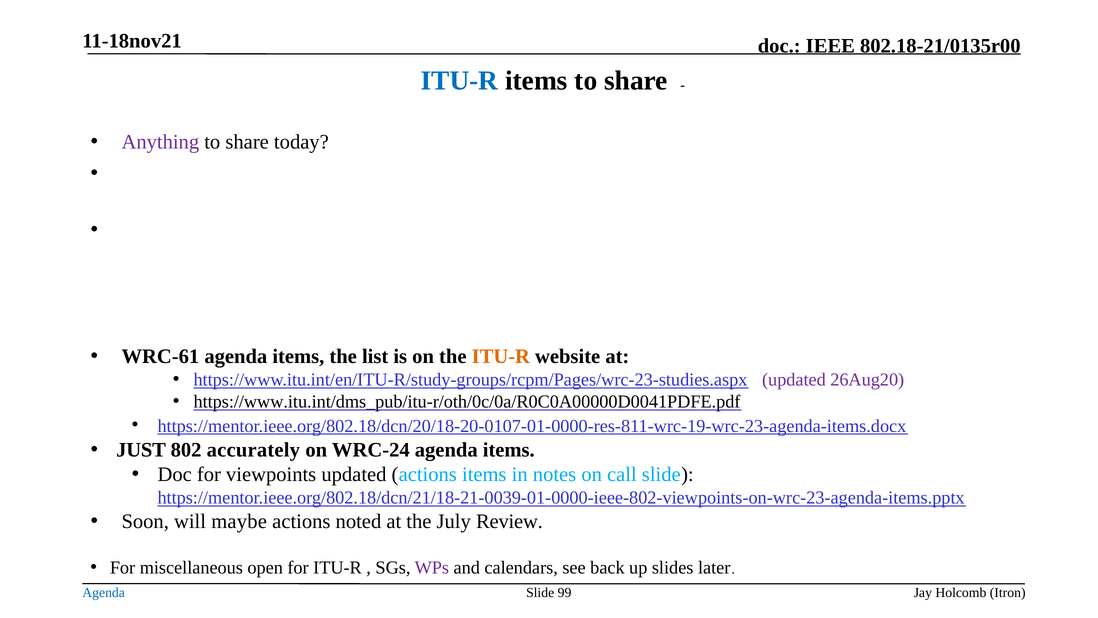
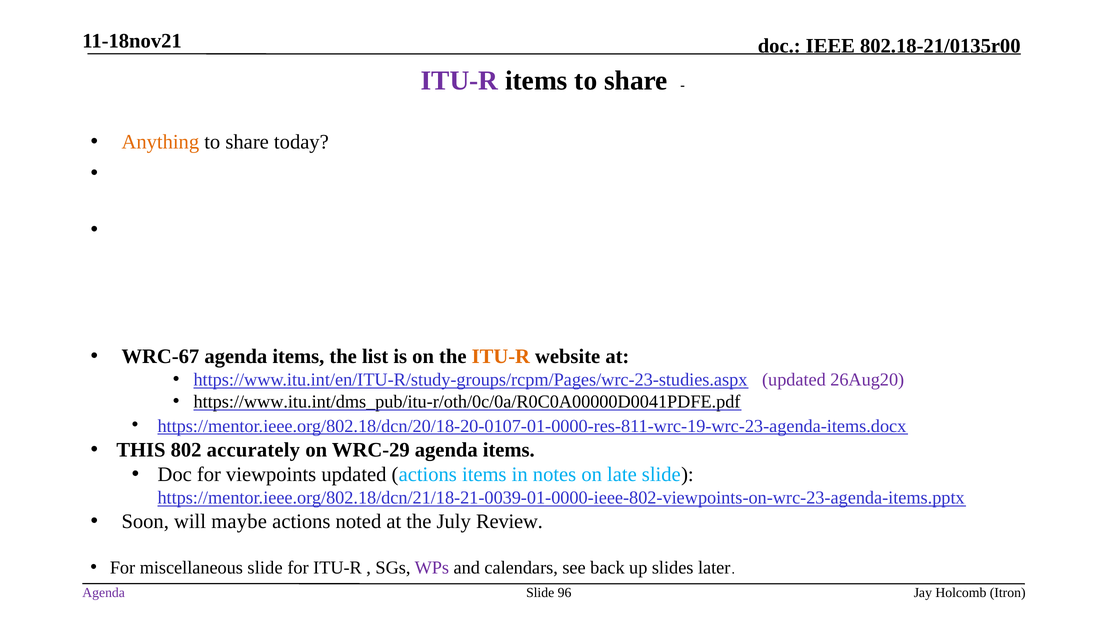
ITU-R colour: blue -> purple (459, 81)
Anything colour: purple -> orange (160, 142)
WRC-61: WRC-61 -> WRC-67 (160, 356)
JUST: JUST -> THIS (141, 450)
WRC-24: WRC-24 -> WRC-29 (371, 450)
call: call -> late (622, 474)
miscellaneous open: open -> slide (265, 568)
Agenda colour: blue -> purple (104, 592)
99: 99 -> 96 (565, 592)
